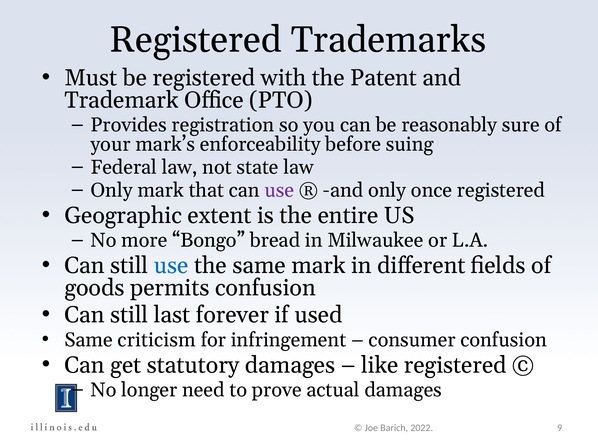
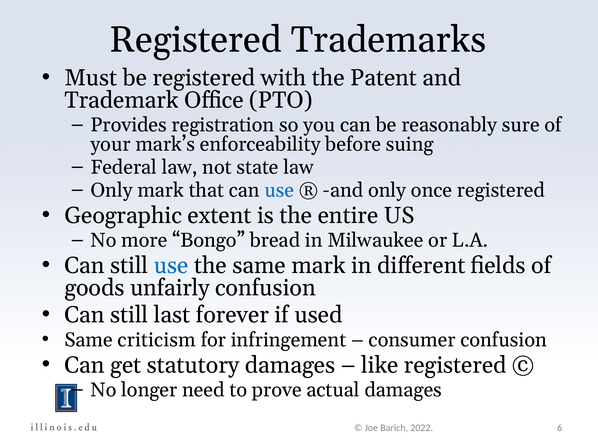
use colour: purple -> blue (279, 191)
permits: permits -> unfairly (170, 288)
9: 9 -> 6 (560, 428)
